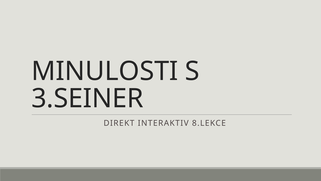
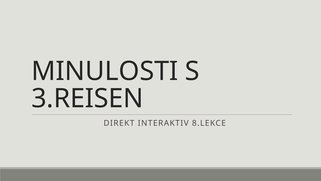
3.SEINER: 3.SEINER -> 3.REISEN (87, 98)
